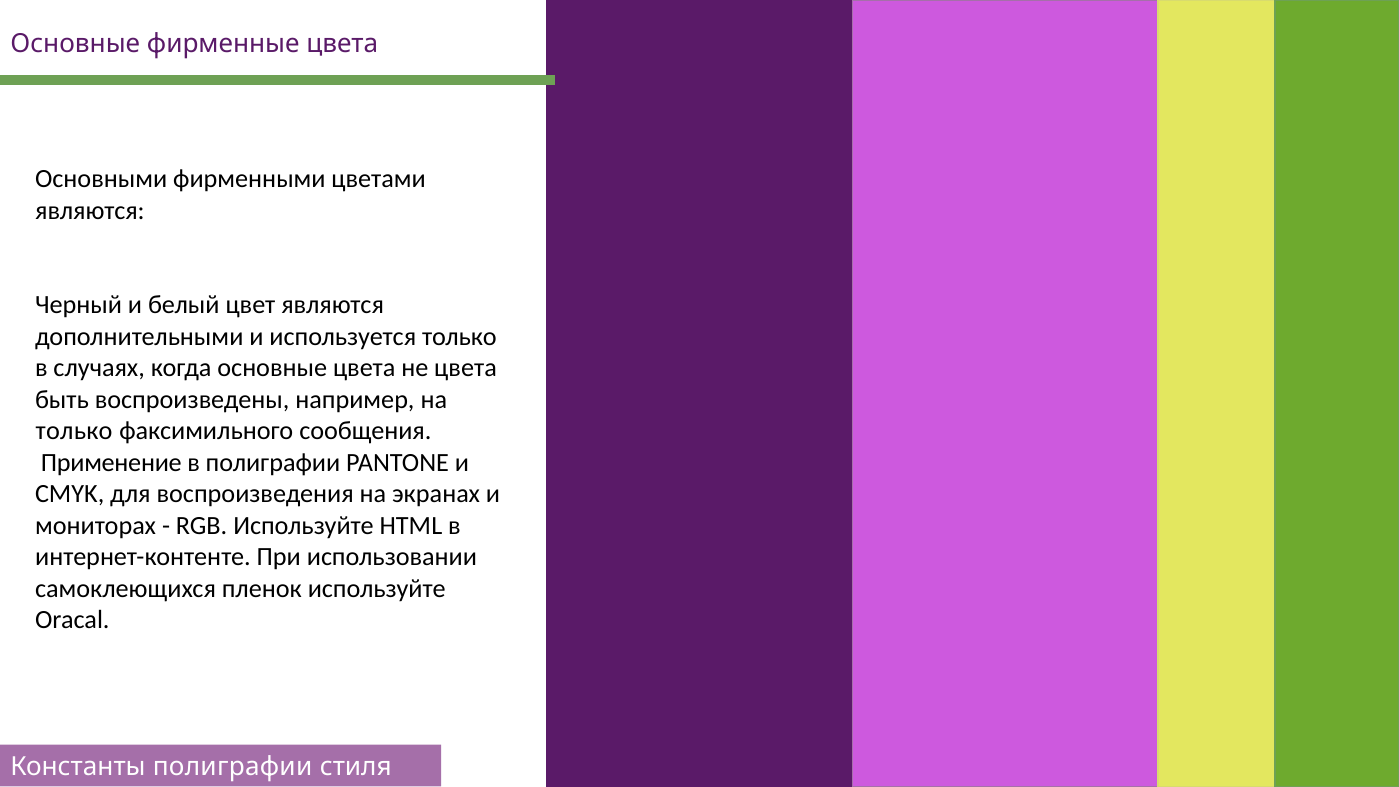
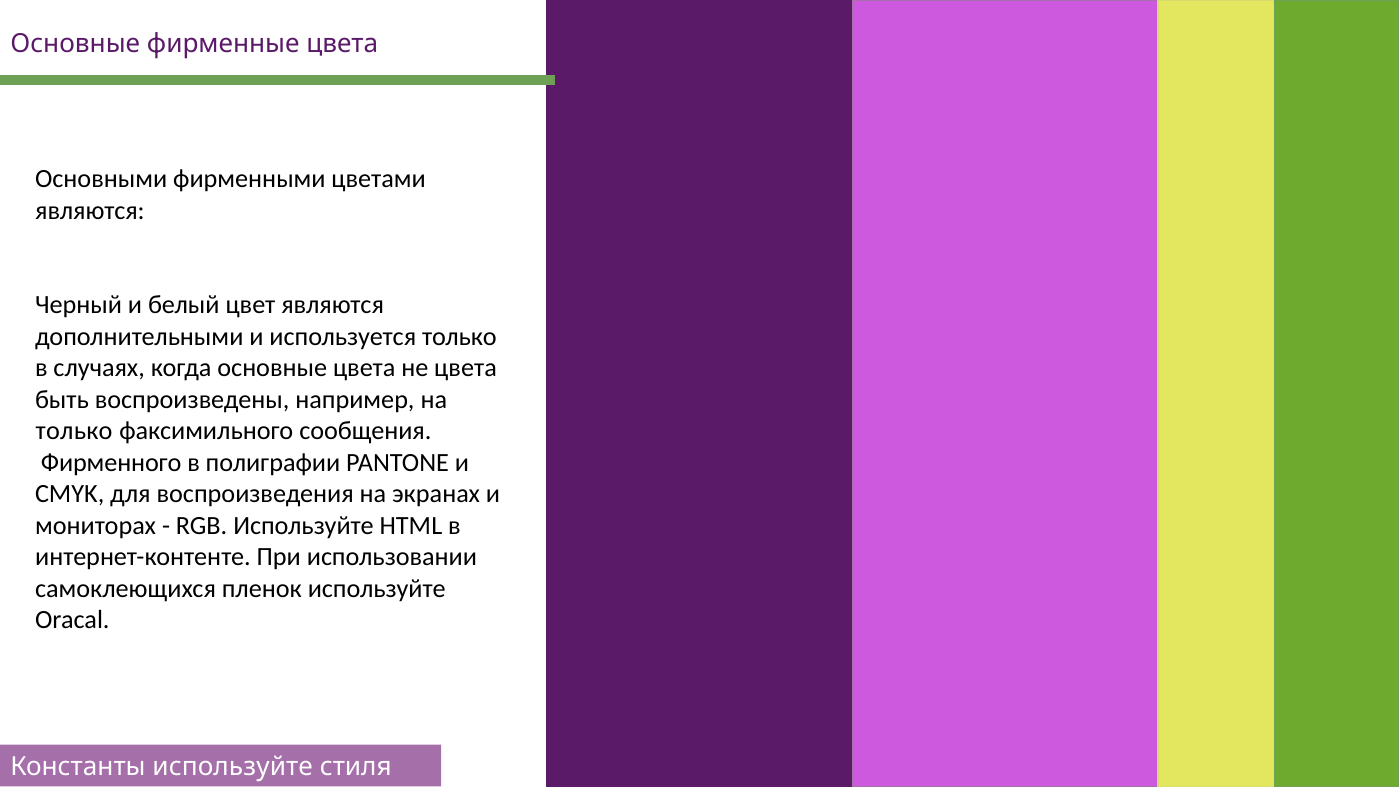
Применение: Применение -> Фирменного (111, 462)
Константы полиграфии: полиграфии -> используйте (233, 767)
